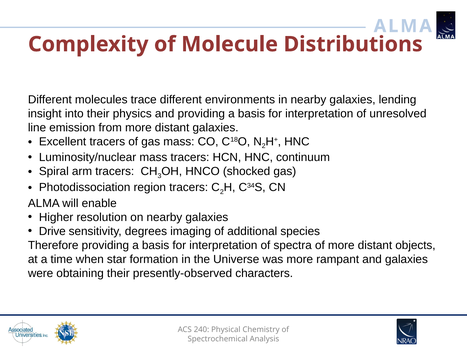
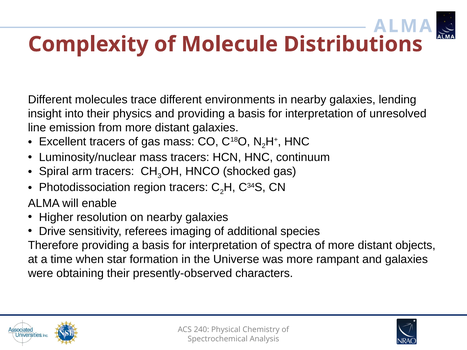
degrees: degrees -> referees (146, 231)
